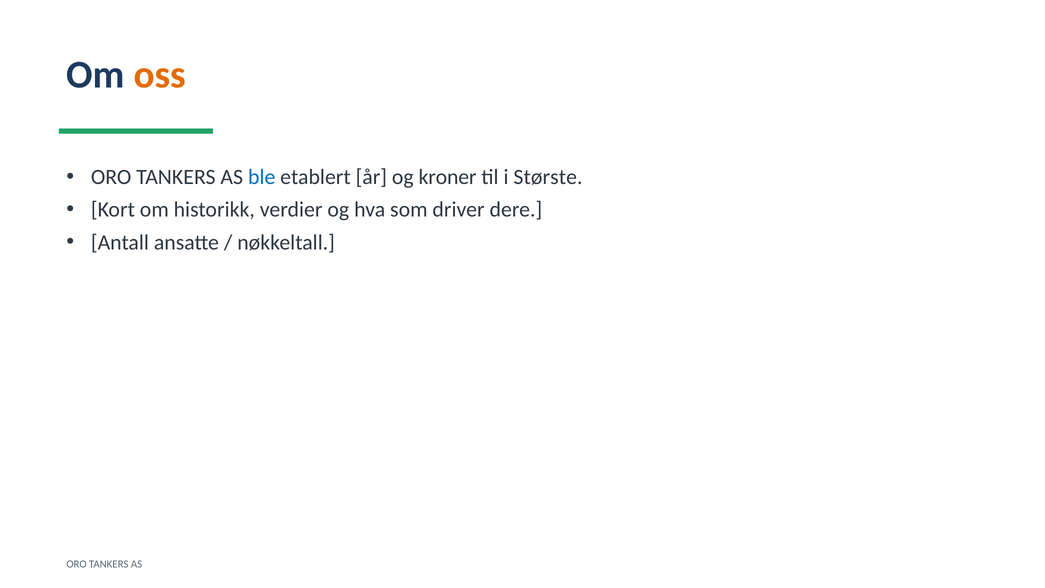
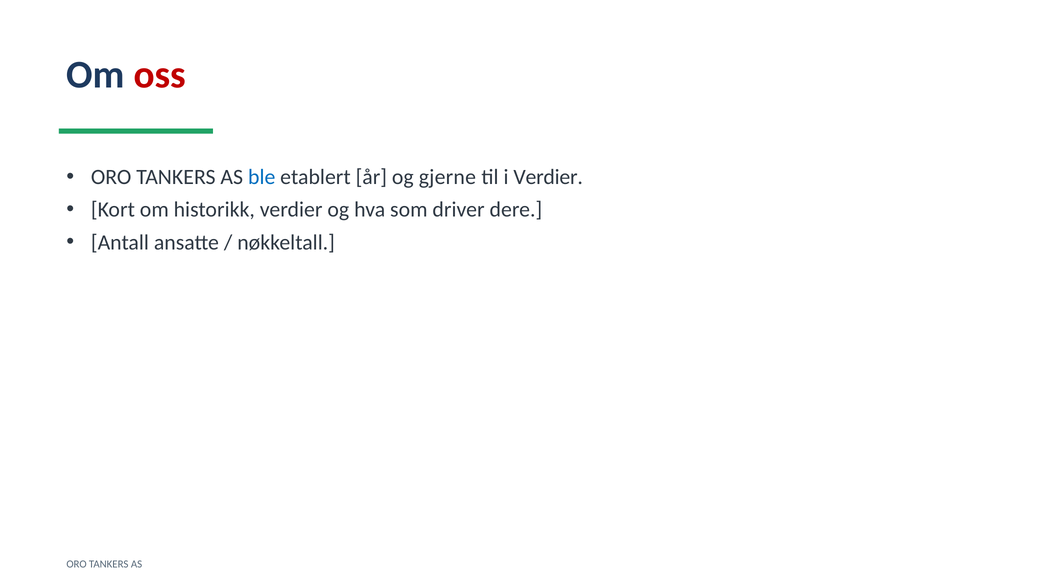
oss colour: orange -> red (160, 75)
kroner: kroner -> gjerne (447, 177)
i Største: Største -> Verdier (548, 177)
